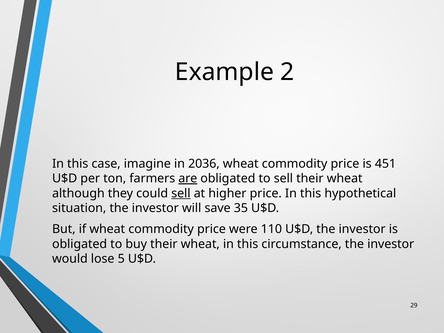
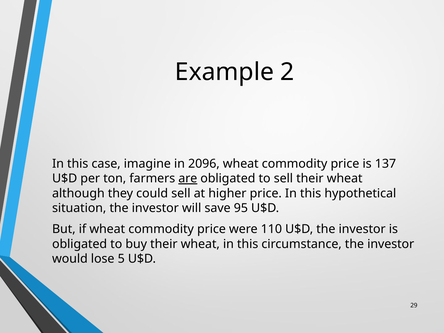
2036: 2036 -> 2096 (204, 164)
451: 451 -> 137 (385, 164)
sell underline: present -> none (181, 193)
35: 35 -> 95 (241, 208)
